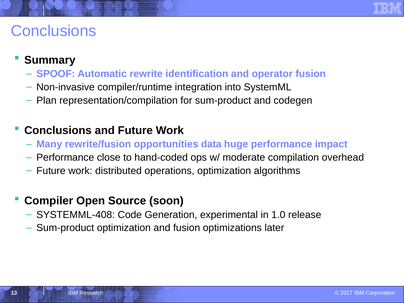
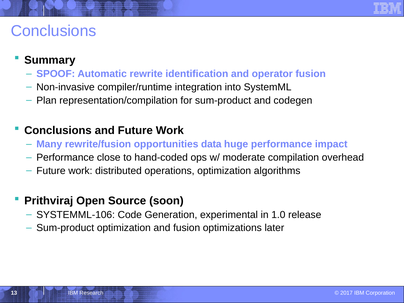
Compiler: Compiler -> Prithviraj (49, 201)
SYSTEMML-408: SYSTEMML-408 -> SYSTEMML-106 (76, 215)
